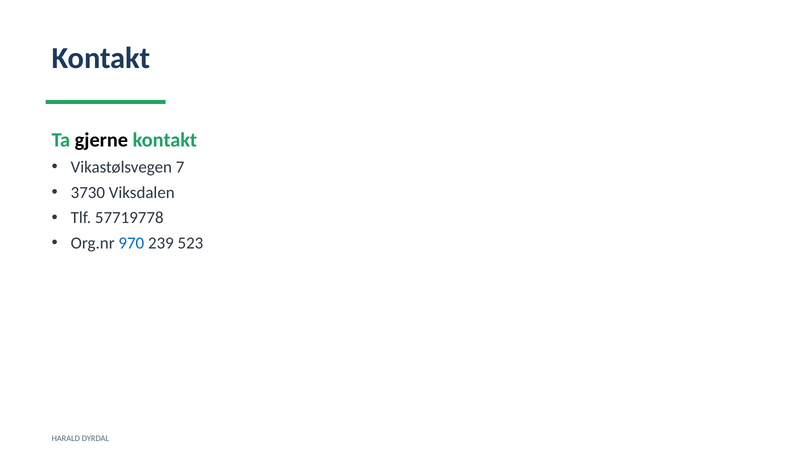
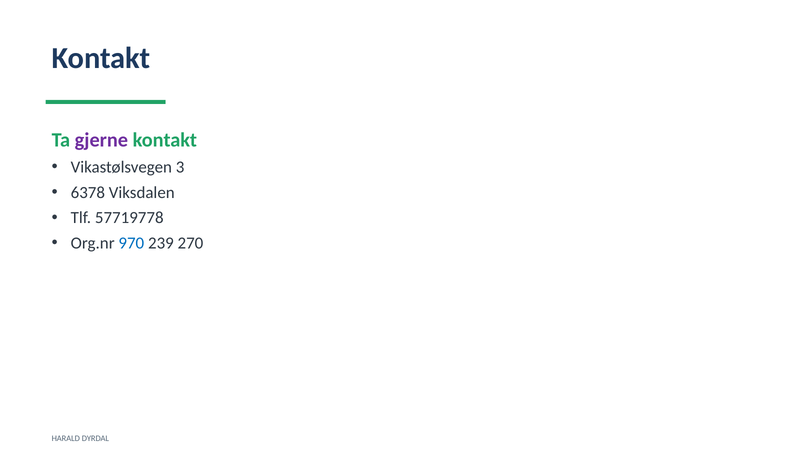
gjerne colour: black -> purple (101, 140)
7: 7 -> 3 (180, 167)
3730: 3730 -> 6378 (88, 192)
523: 523 -> 270 (190, 243)
